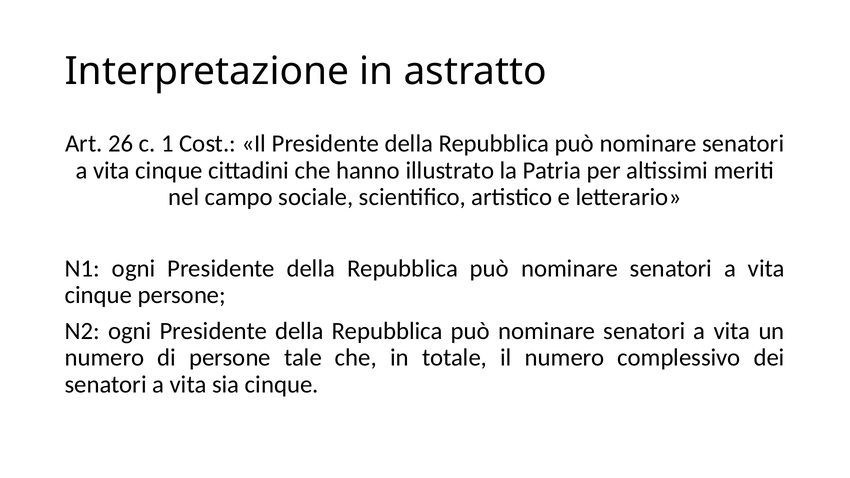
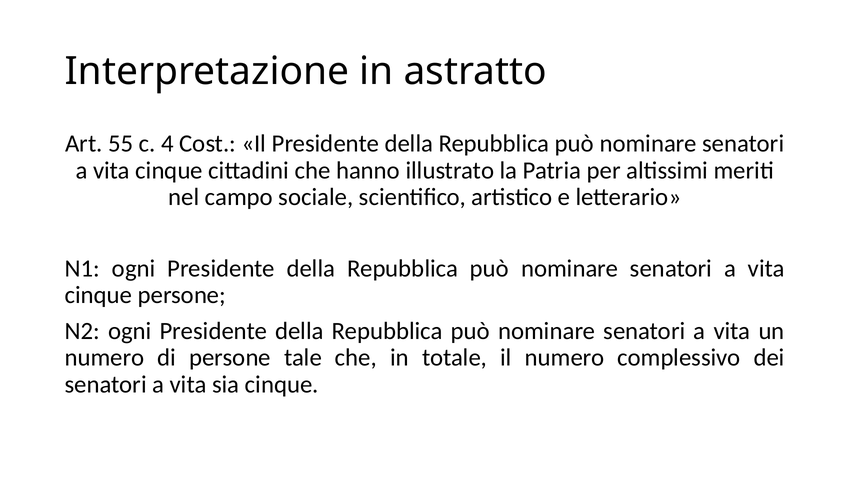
26: 26 -> 55 (121, 144)
1: 1 -> 4 (167, 144)
